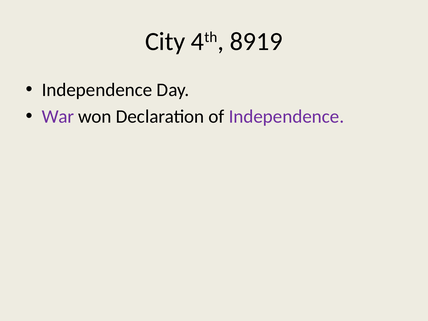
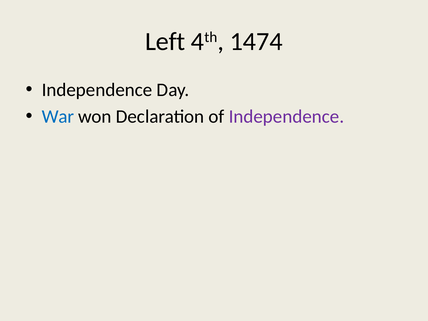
City: City -> Left (165, 41)
8919: 8919 -> 1474 (256, 41)
War colour: purple -> blue (58, 116)
